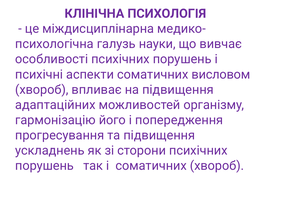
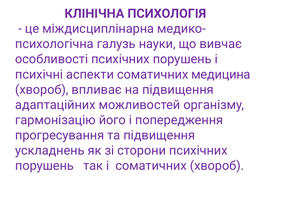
висловом: висловом -> медицина (221, 74)
